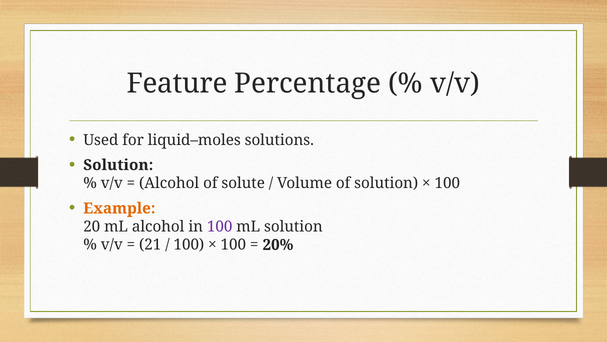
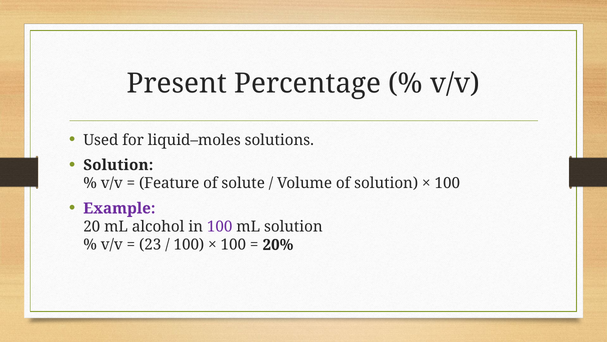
Feature: Feature -> Present (177, 83)
Alcohol: Alcohol -> Feature (169, 183)
Example colour: orange -> purple (119, 208)
21: 21 -> 23 (150, 244)
